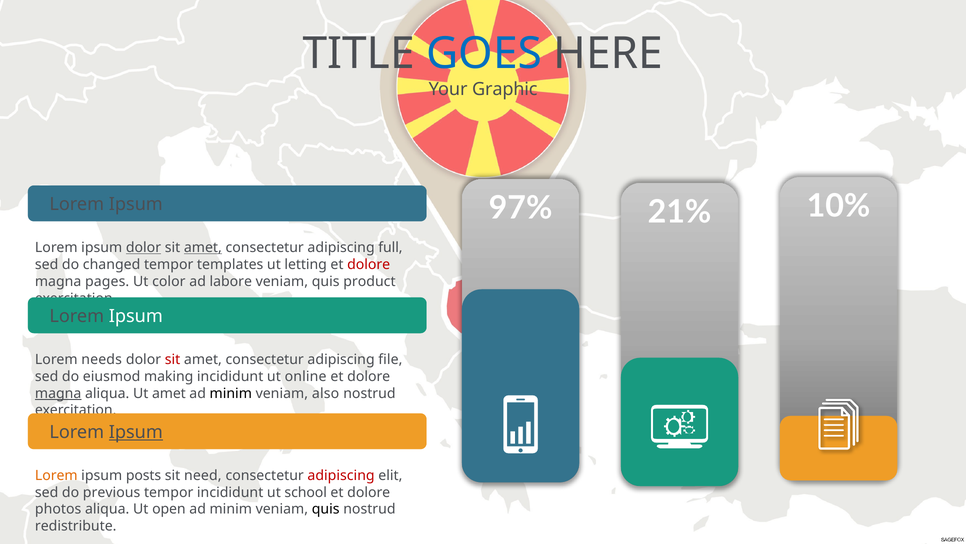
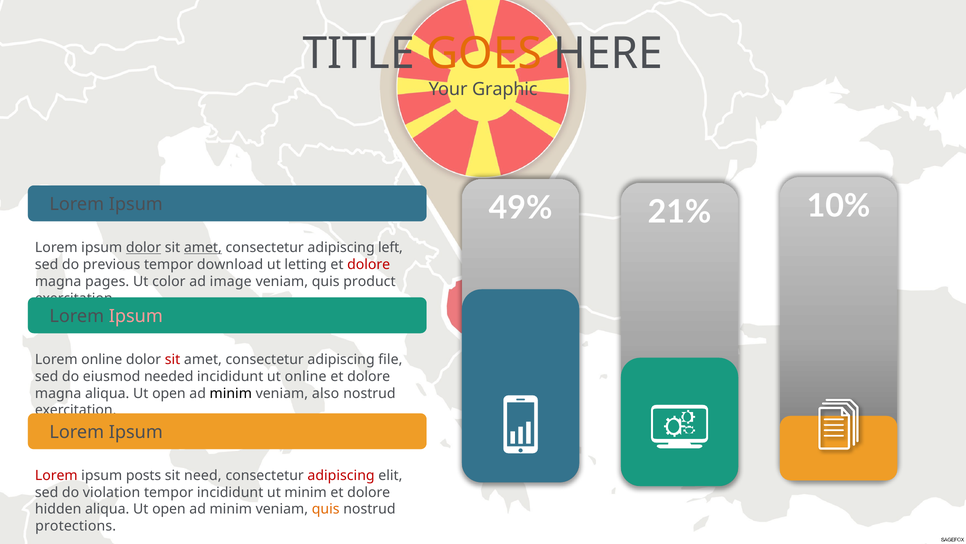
GOES colour: blue -> orange (484, 54)
97%: 97% -> 49% (521, 208)
full: full -> left (390, 247)
changed: changed -> previous (112, 264)
templates: templates -> download (230, 264)
labore: labore -> image (231, 281)
Ipsum colour: white -> pink (136, 316)
Lorem needs: needs -> online (102, 359)
making: making -> needed (169, 376)
magna underline: present -> none (58, 393)
amet: amet -> open (169, 393)
Ipsum underline: present -> none (136, 432)
Lorem colour: orange -> red (56, 475)
previous: previous -> violation (112, 492)
ut school: school -> minim (306, 492)
photos: photos -> hidden (58, 509)
quis colour: black -> orange (326, 509)
redistribute: redistribute -> protections (76, 526)
